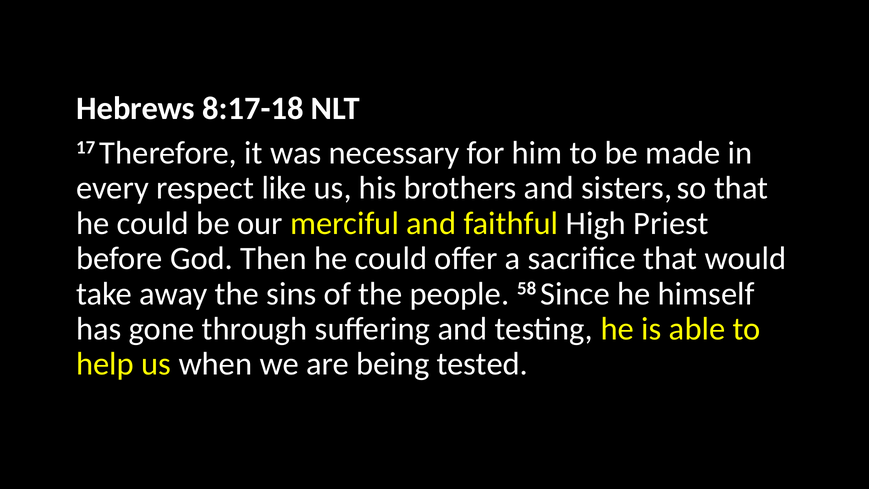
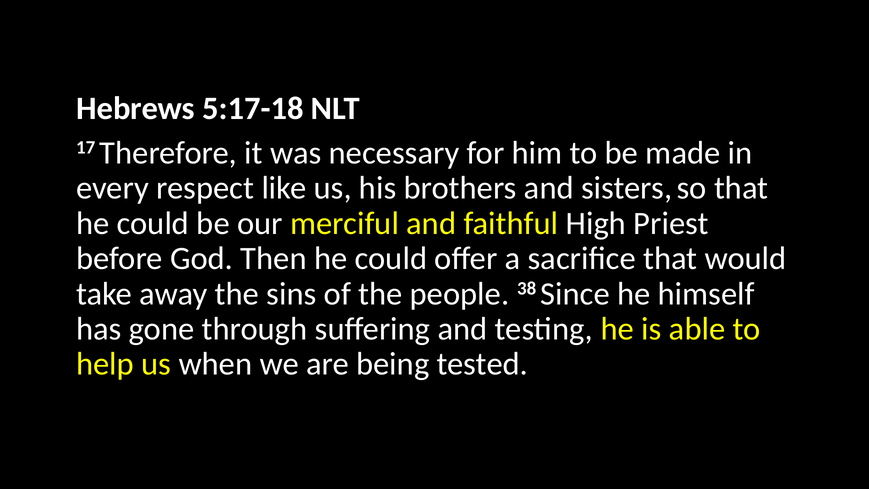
8:17-18: 8:17-18 -> 5:17-18 (253, 109)
58: 58 -> 38 (527, 288)
